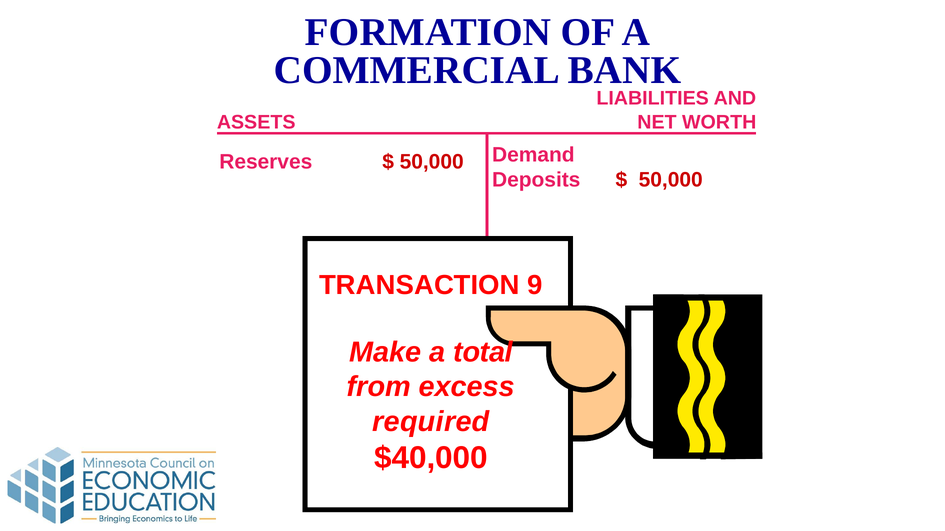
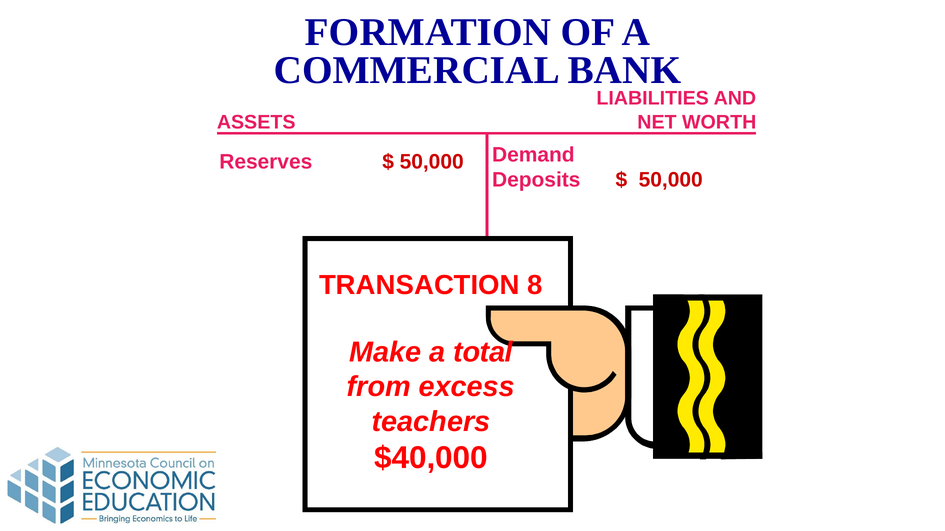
9: 9 -> 8 (535, 286)
required: required -> teachers (431, 422)
